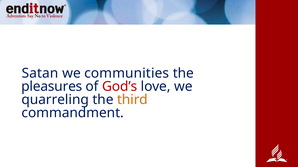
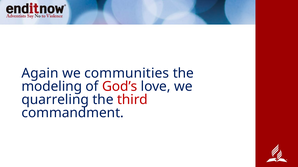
Satan: Satan -> Again (40, 73)
pleasures: pleasures -> modeling (52, 87)
third colour: orange -> red (132, 100)
